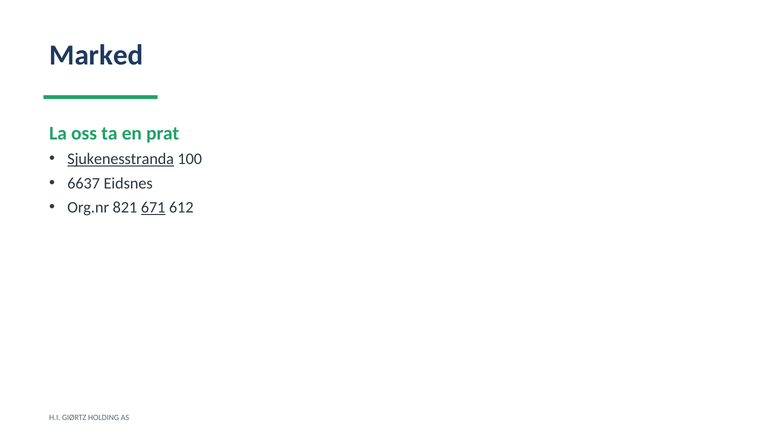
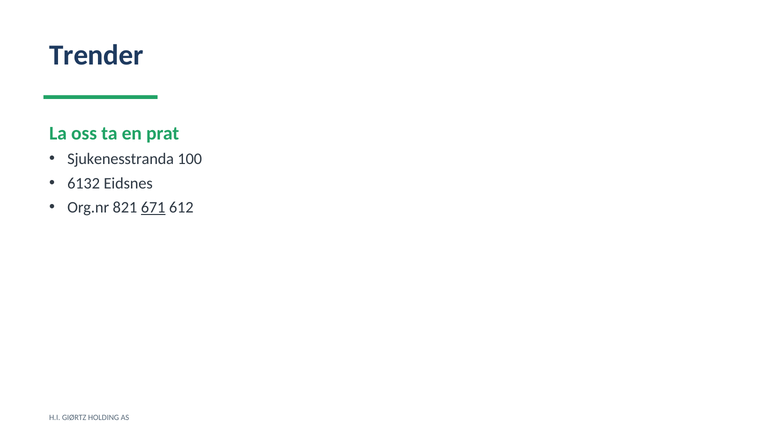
Marked: Marked -> Trender (96, 55)
Sjukenesstranda underline: present -> none (121, 159)
6637: 6637 -> 6132 (84, 183)
